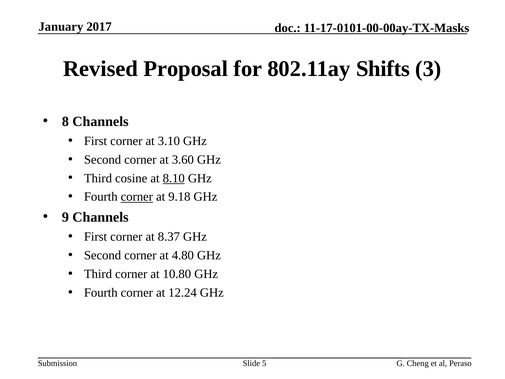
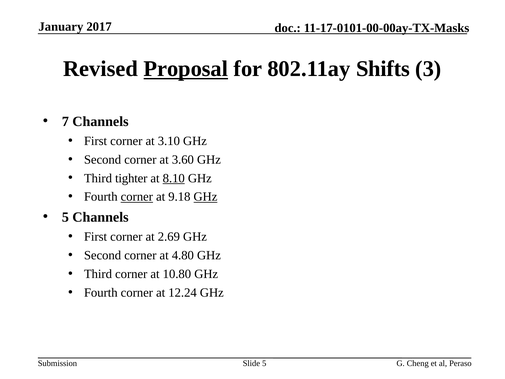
Proposal underline: none -> present (186, 69)
8: 8 -> 7 (65, 121)
cosine: cosine -> tighter (131, 178)
GHz underline: none -> present (205, 197)
9: 9 -> 5 (65, 217)
8.37: 8.37 -> 2.69 (169, 236)
